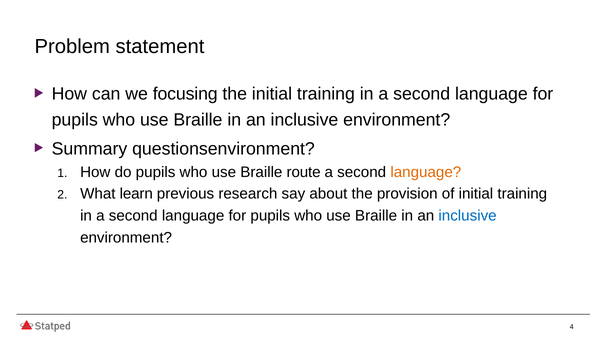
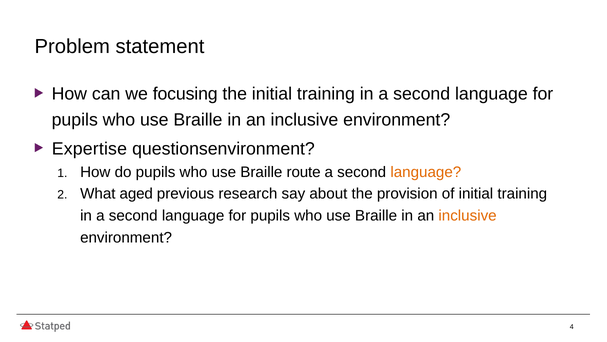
Summary: Summary -> Expertise (89, 149)
learn: learn -> aged (136, 194)
inclusive colour: blue -> orange (468, 215)
